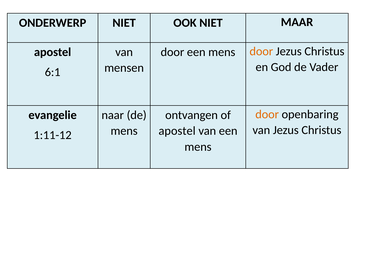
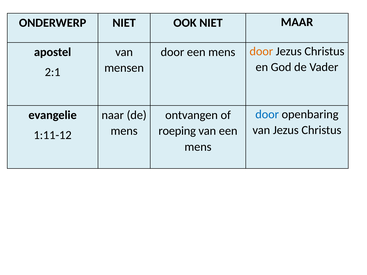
6:1: 6:1 -> 2:1 (53, 72)
door colour: orange -> blue (267, 114)
apostel: apostel -> roeping (177, 131)
